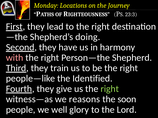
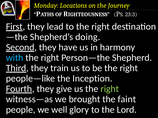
with colour: pink -> light blue (15, 58)
Identified: Identified -> Inception (92, 79)
reasons: reasons -> brought (85, 100)
soon: soon -> faint (127, 100)
